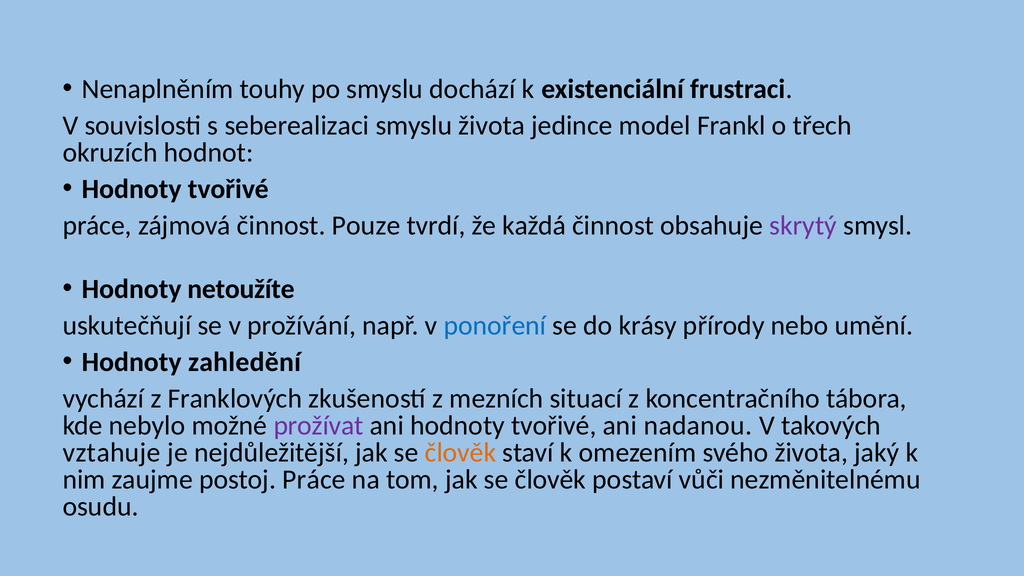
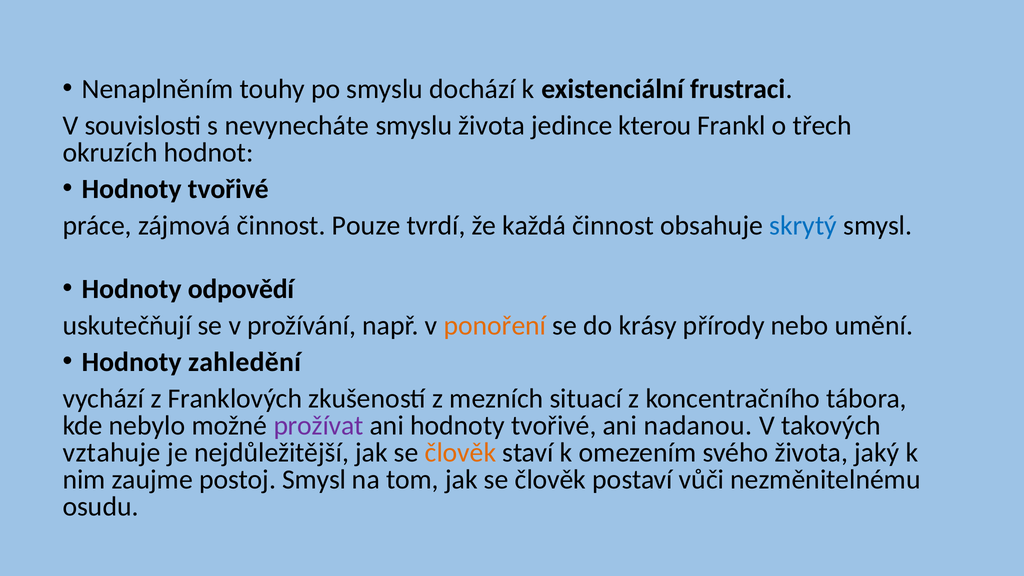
seberealizaci: seberealizaci -> nevynecháte (297, 126)
model: model -> kterou (655, 126)
skrytý colour: purple -> blue (803, 226)
netoužíte: netoužíte -> odpovědí (241, 289)
ponoření colour: blue -> orange (495, 326)
postoj Práce: Práce -> Smysl (314, 479)
